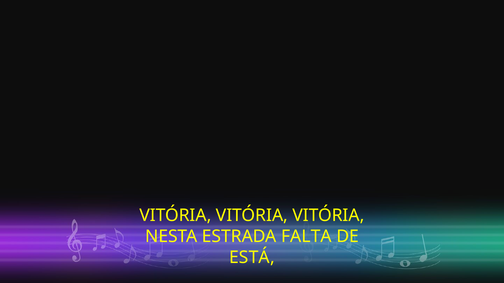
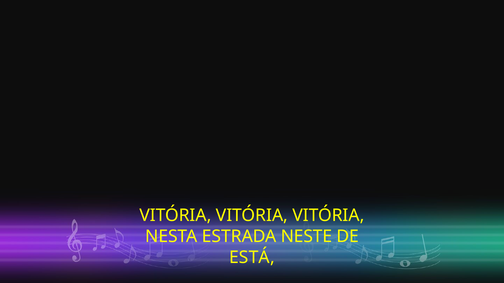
FALTA: FALTA -> NESTE (307, 237)
